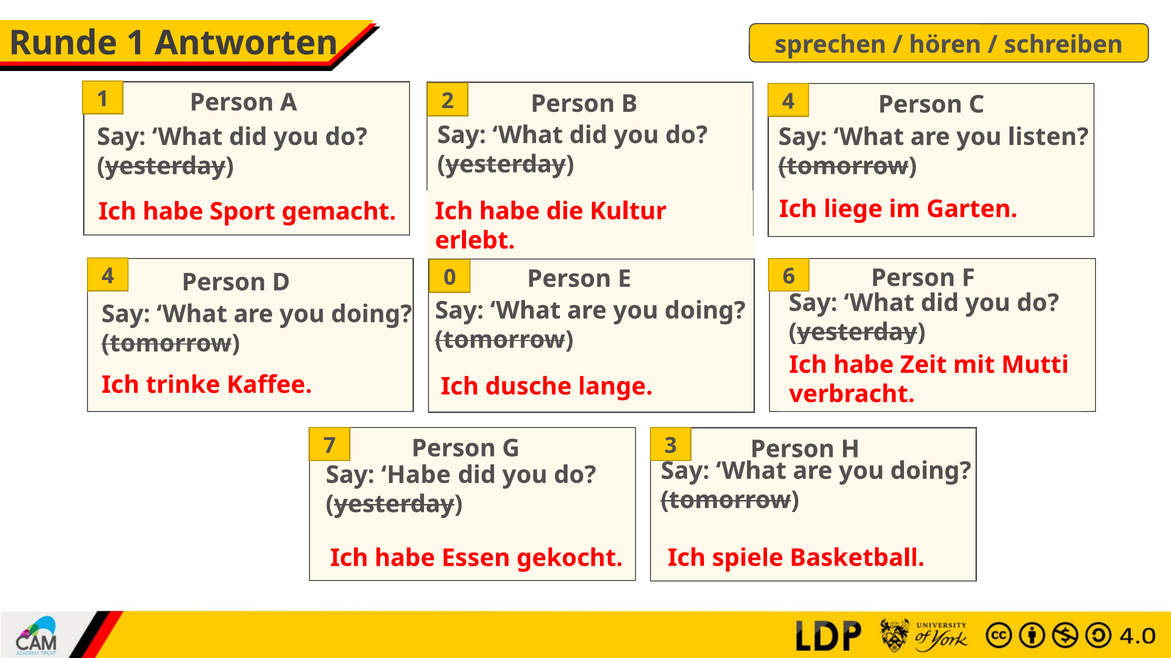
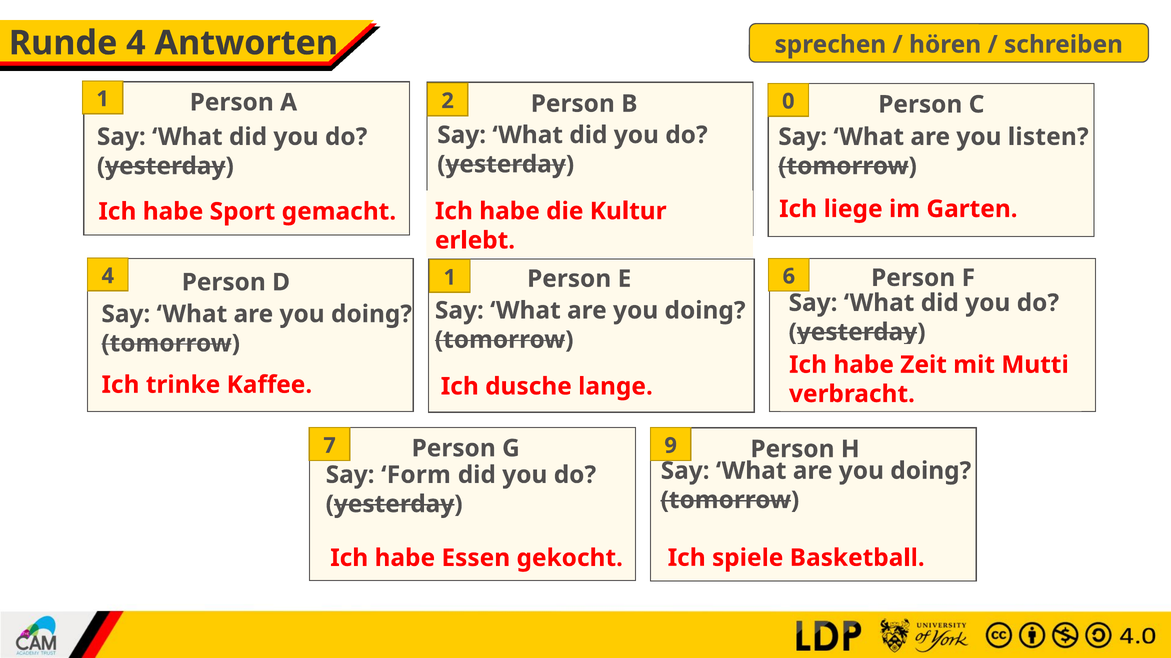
Runde 1: 1 -> 4 (136, 43)
2 4: 4 -> 0 (788, 101)
4 0: 0 -> 1 (450, 278)
3: 3 -> 9 (671, 446)
Say Habe: Habe -> Form (416, 475)
